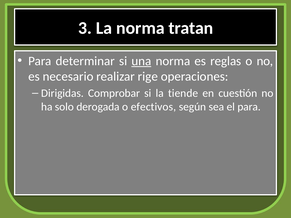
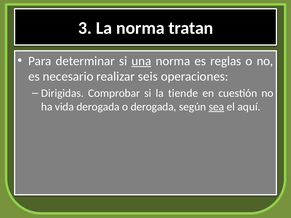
rige: rige -> seis (148, 77)
solo: solo -> vida (64, 107)
o efectivos: efectivos -> derogada (154, 107)
sea underline: none -> present (216, 107)
el para: para -> aquí (249, 107)
